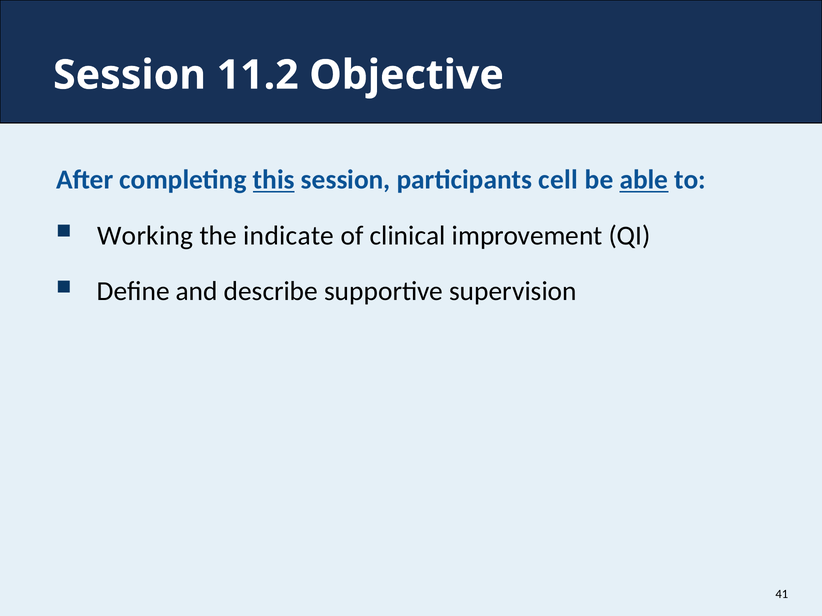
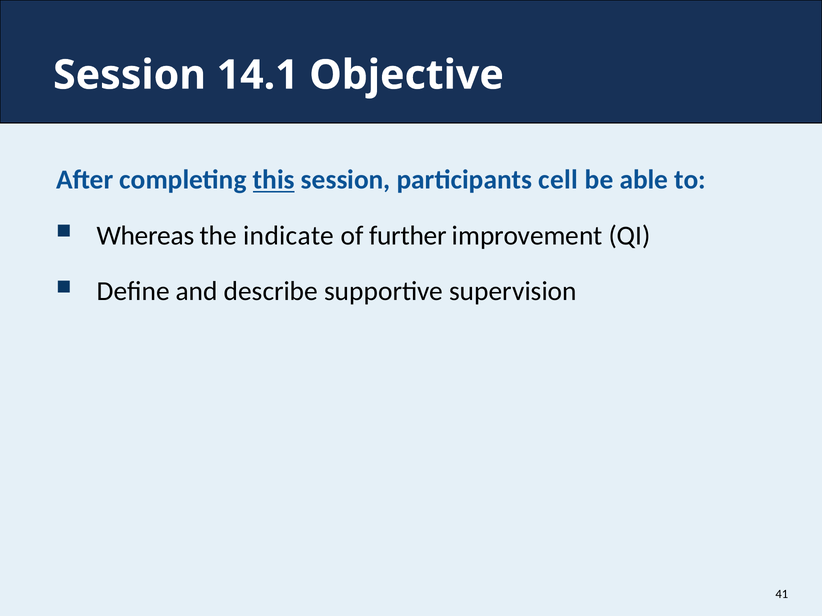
11.2: 11.2 -> 14.1 (258, 75)
able underline: present -> none (644, 180)
Working: Working -> Whereas (145, 236)
clinical: clinical -> further (408, 236)
